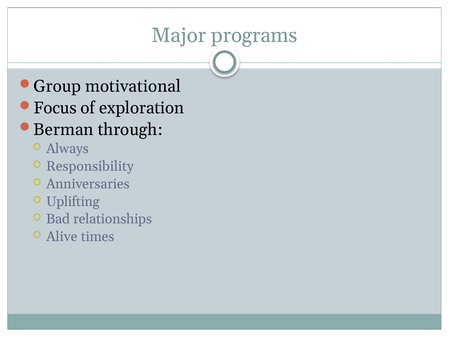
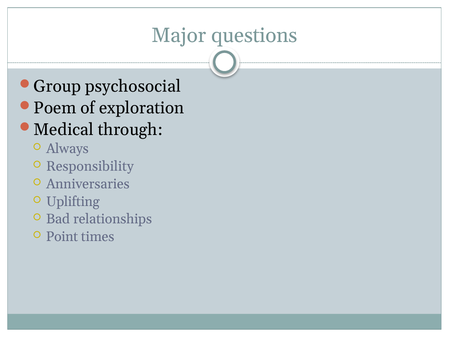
programs: programs -> questions (254, 35)
motivational: motivational -> psychosocial (133, 86)
Focus: Focus -> Poem (55, 108)
Berman: Berman -> Medical (64, 129)
Alive: Alive -> Point (62, 236)
